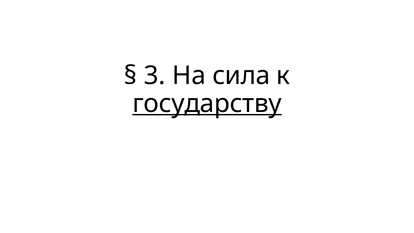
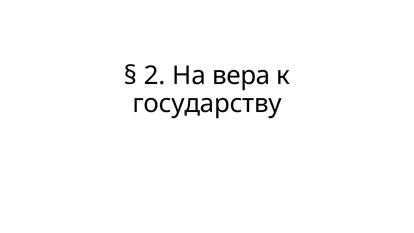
3: 3 -> 2 (155, 76)
сила: сила -> вера (241, 76)
государству underline: present -> none (207, 103)
